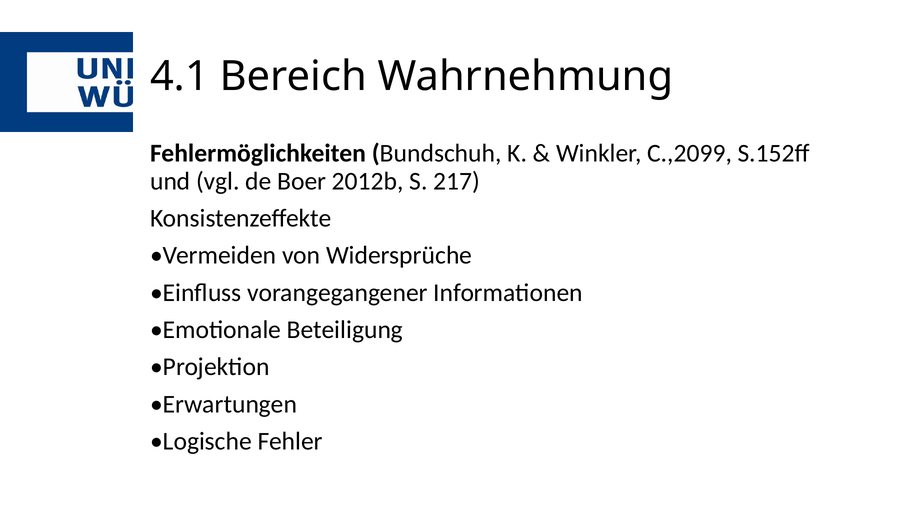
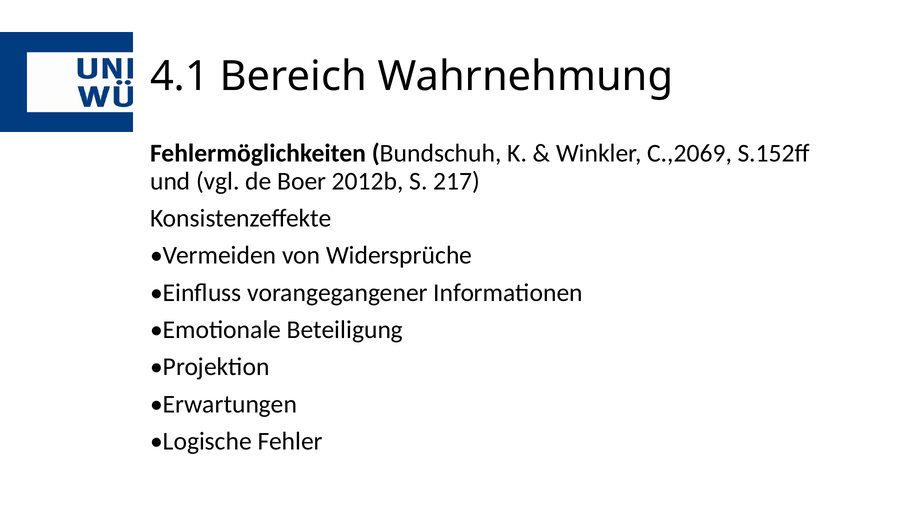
C.,2099: C.,2099 -> C.,2069 (690, 153)
